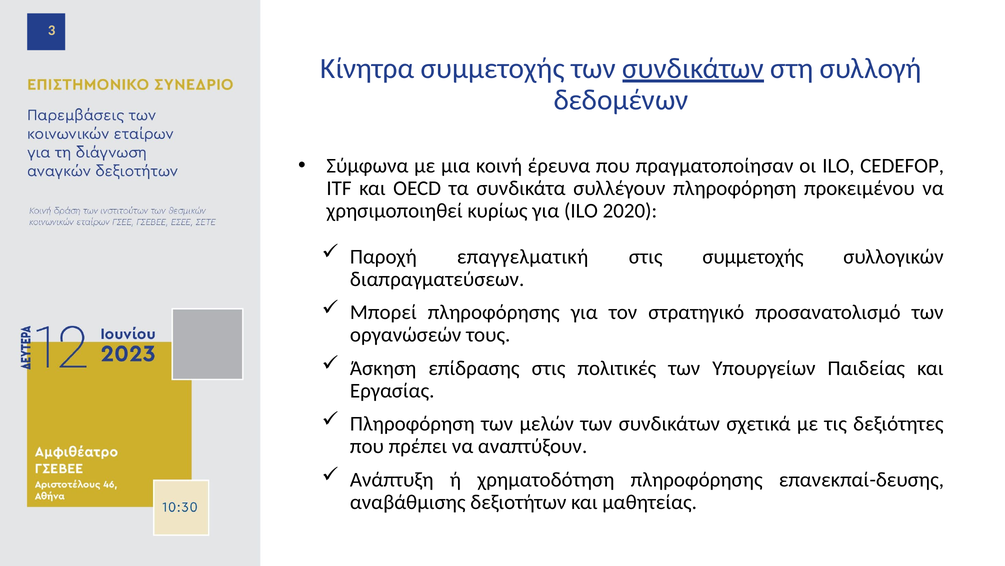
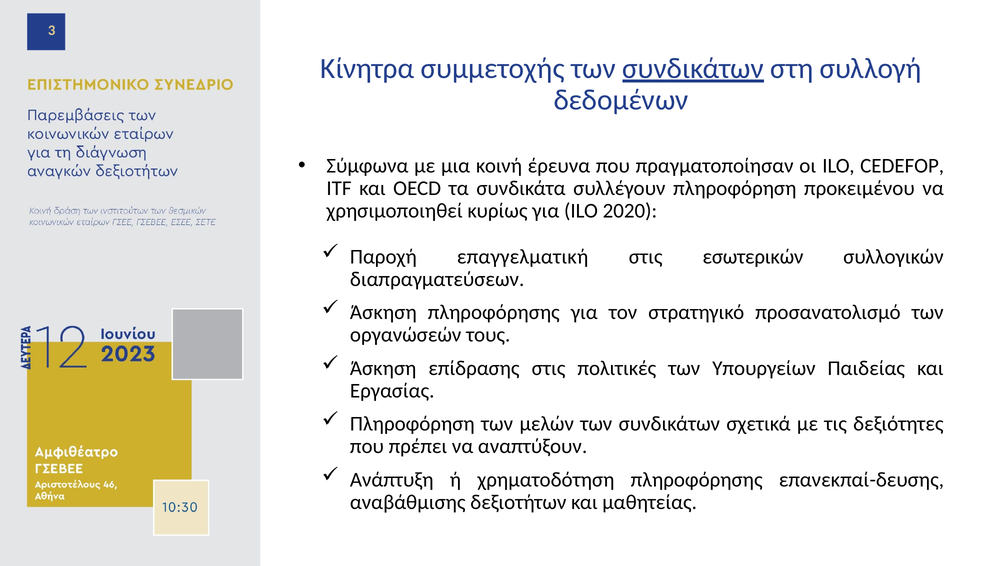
στις συμμετοχής: συμμετοχής -> εσωτερικών (753, 256)
Μπορεί: Μπορεί -> Άσκηση (383, 312)
